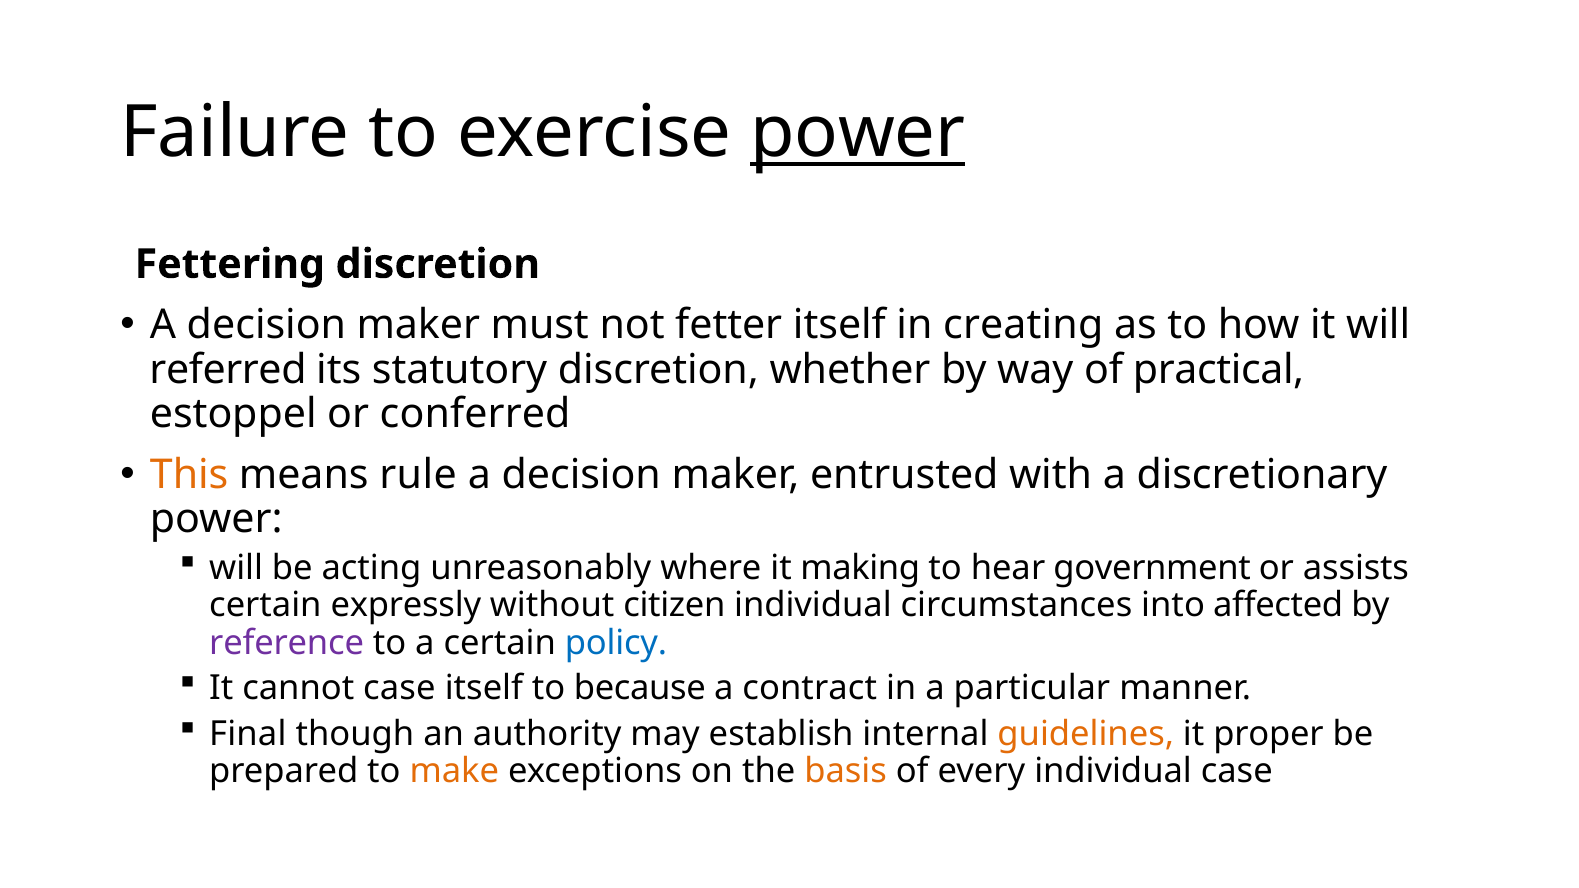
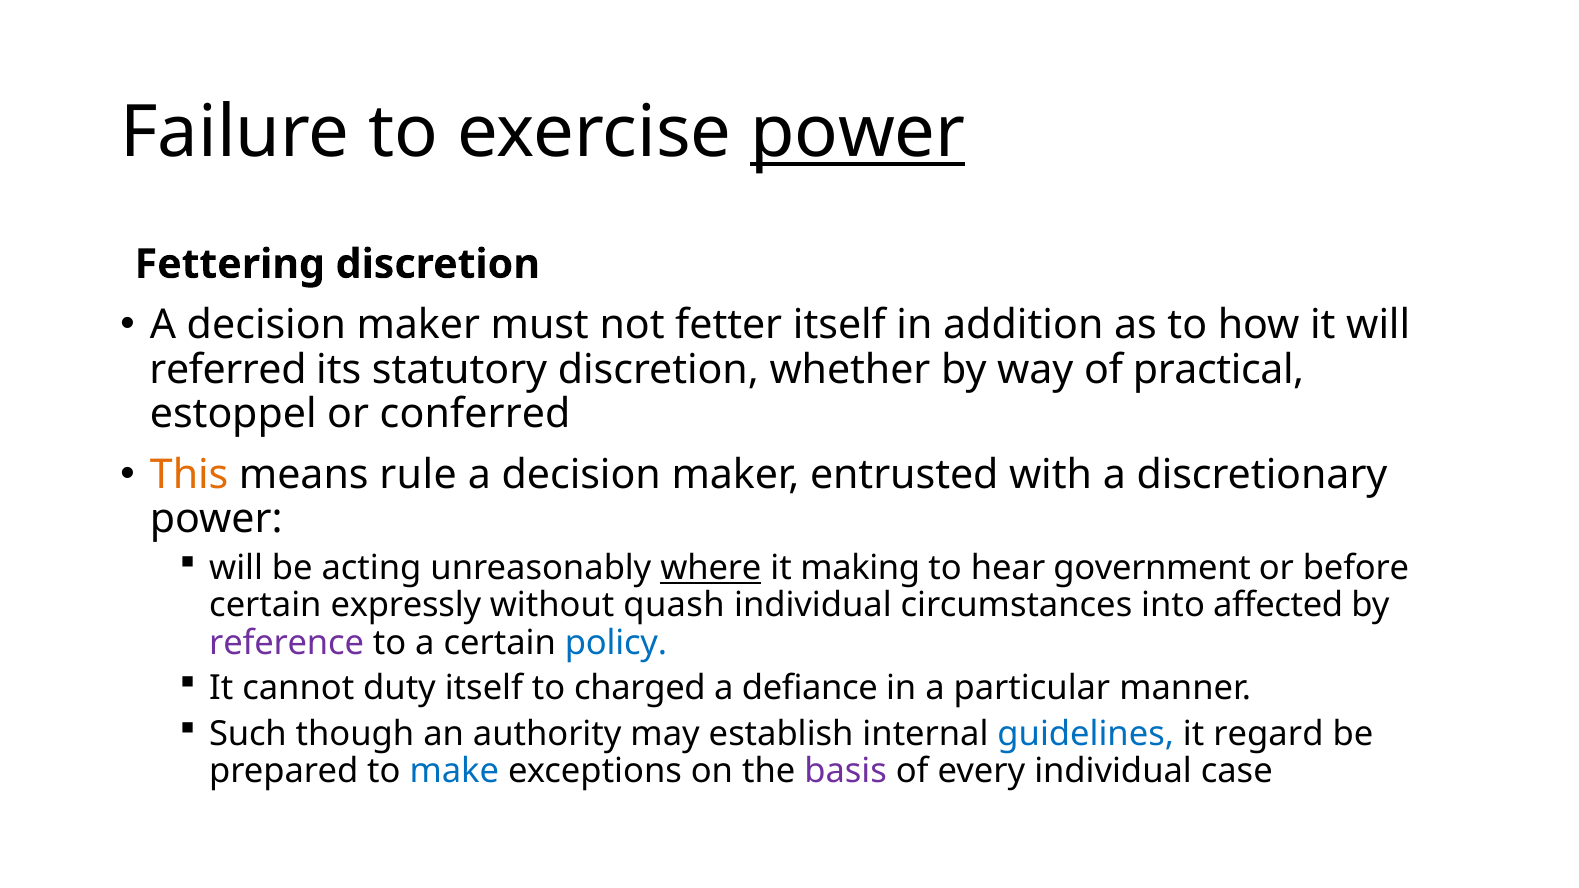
creating: creating -> addition (1023, 325)
where underline: none -> present (711, 568)
assists: assists -> before (1356, 568)
citizen: citizen -> quash (674, 606)
cannot case: case -> duty (400, 688)
because: because -> charged (640, 688)
contract: contract -> defiance (810, 688)
Final: Final -> Such (248, 734)
guidelines colour: orange -> blue (1086, 734)
proper: proper -> regard (1268, 734)
make colour: orange -> blue (454, 771)
basis colour: orange -> purple (846, 771)
